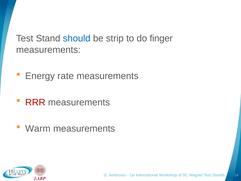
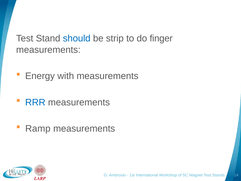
rate: rate -> with (66, 76)
RRR colour: red -> blue (35, 102)
Warm: Warm -> Ramp (38, 128)
